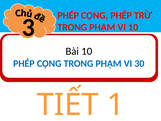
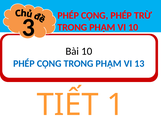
30: 30 -> 13 (139, 63)
